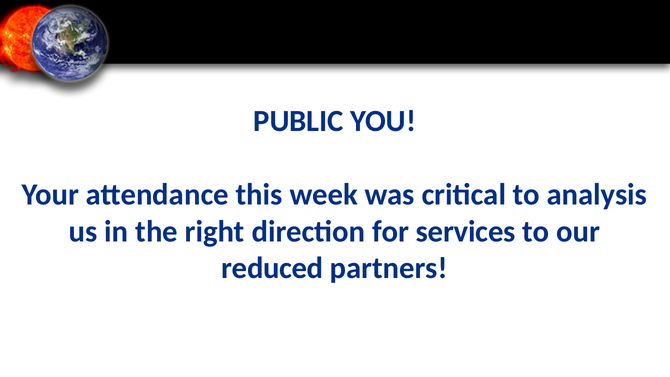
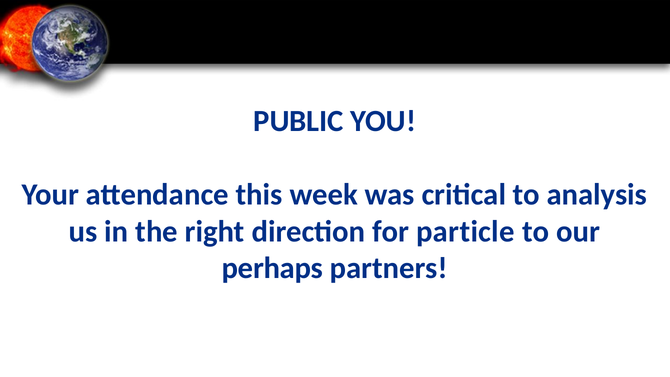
services: services -> particle (465, 231)
reduced: reduced -> perhaps (272, 268)
